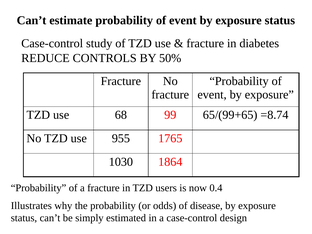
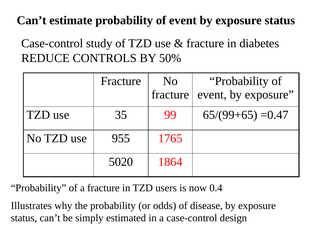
68: 68 -> 35 (121, 115)
=8.74: =8.74 -> =0.47 (274, 115)
1030: 1030 -> 5020 (121, 162)
